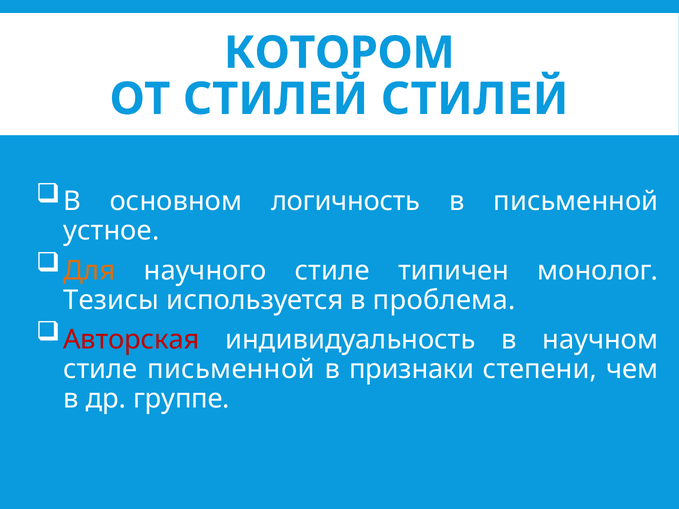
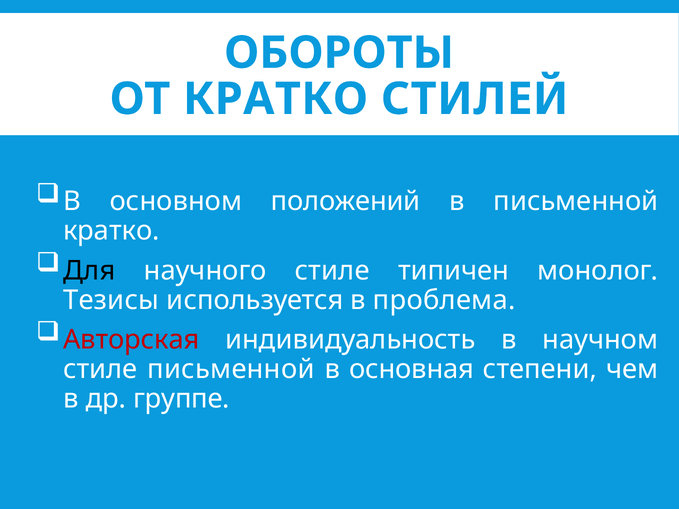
КОТОРОМ: КОТОРОМ -> ОБОРОТЫ (339, 53)
ОТ СТИЛЕЙ: СТИЛЕЙ -> КРАТКО (276, 99)
логичность: логичность -> положений (346, 201)
устное: устное -> кратко (111, 231)
Для colour: orange -> black (89, 271)
признаки: признаки -> основная (412, 370)
